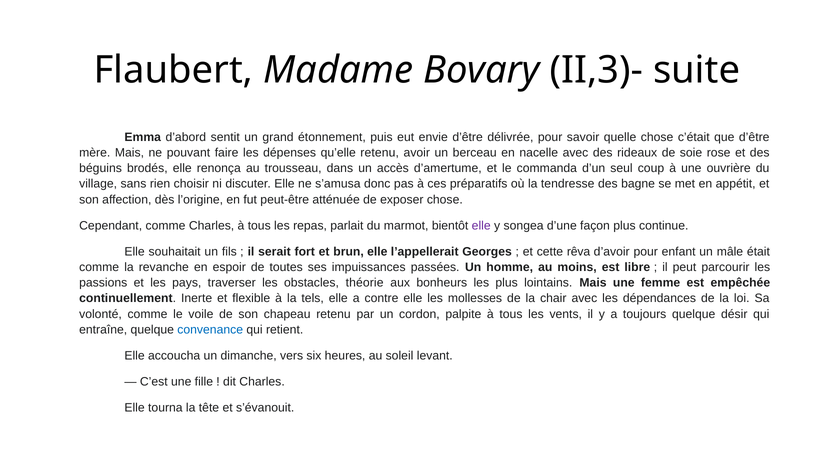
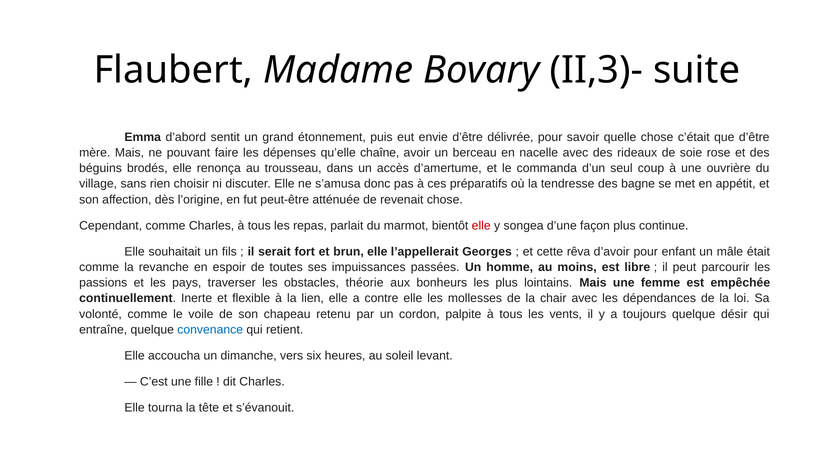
qu’elle retenu: retenu -> chaîne (380, 153)
exposer: exposer -> revenait (402, 200)
elle colour: purple -> red (481, 226)
tels: tels -> lien (313, 299)
